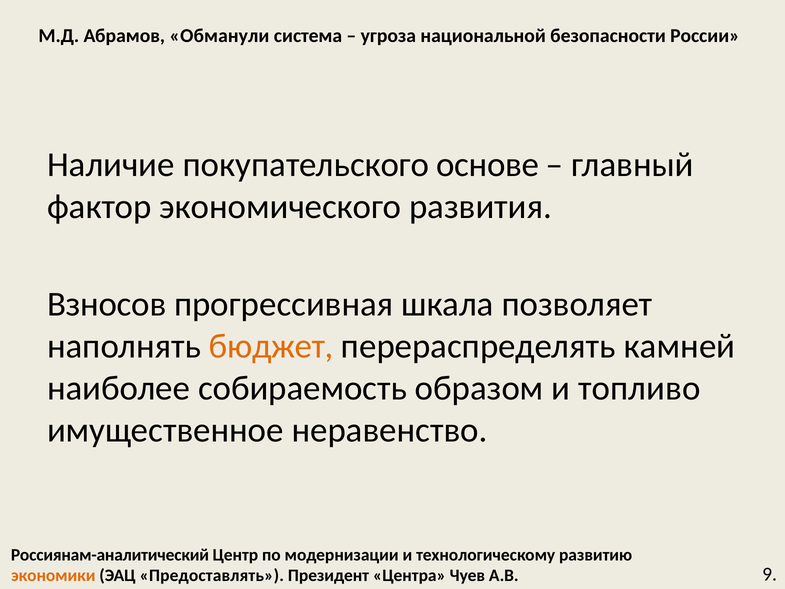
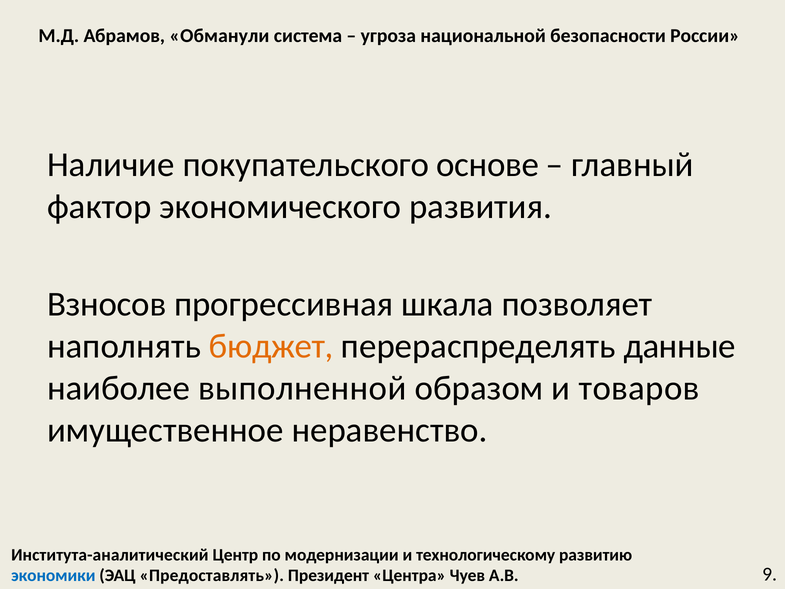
камней: камней -> данные (680, 346)
собираемость: собираемость -> выполненной (302, 388)
топливо: топливо -> товаров (639, 388)
Россиянам-аналитический: Россиянам-аналитический -> Института-аналитический (110, 555)
экономики colour: orange -> blue (53, 575)
